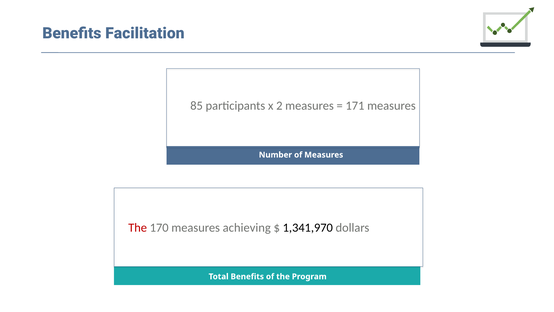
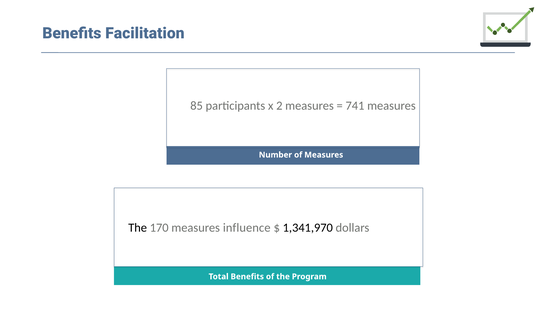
171: 171 -> 741 (355, 106)
The colour: red -> black (138, 227)
achieving: achieving -> influence (247, 227)
